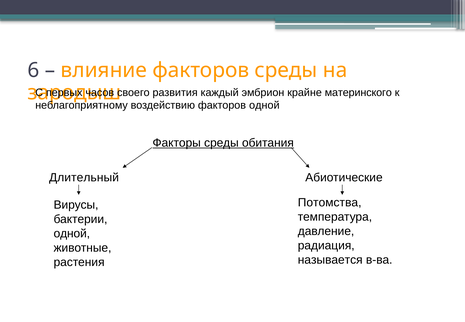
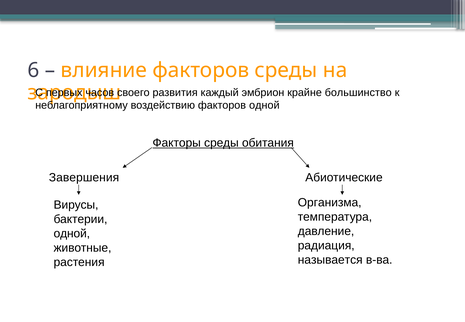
материнского: материнского -> большинство (358, 93)
Длительный: Длительный -> Завершения (84, 178)
Потомства: Потомства -> Организма (330, 202)
